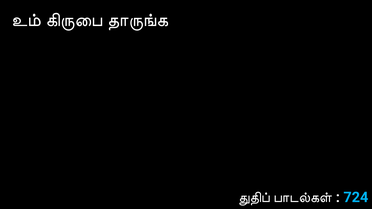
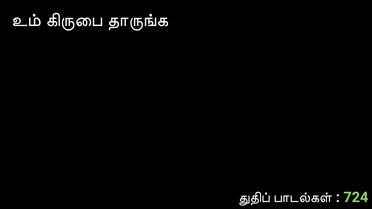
724 colour: light blue -> light green (356, 198)
